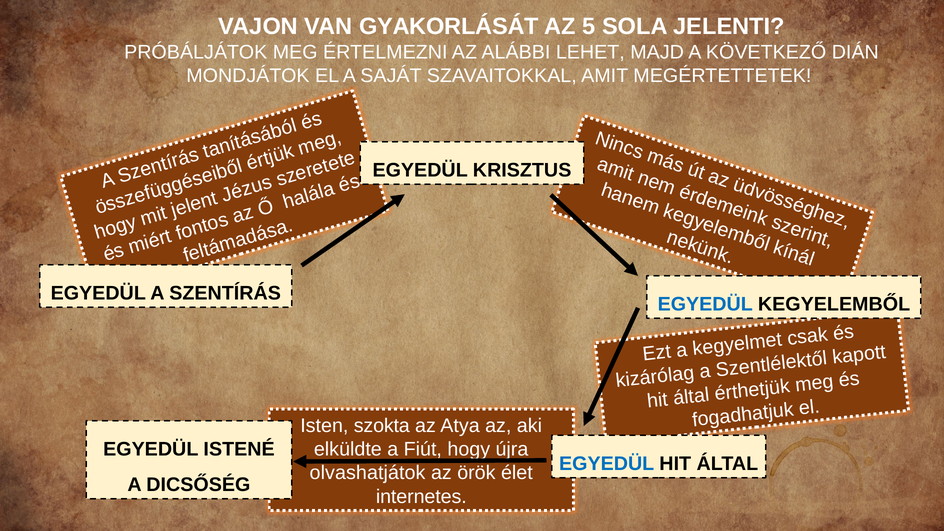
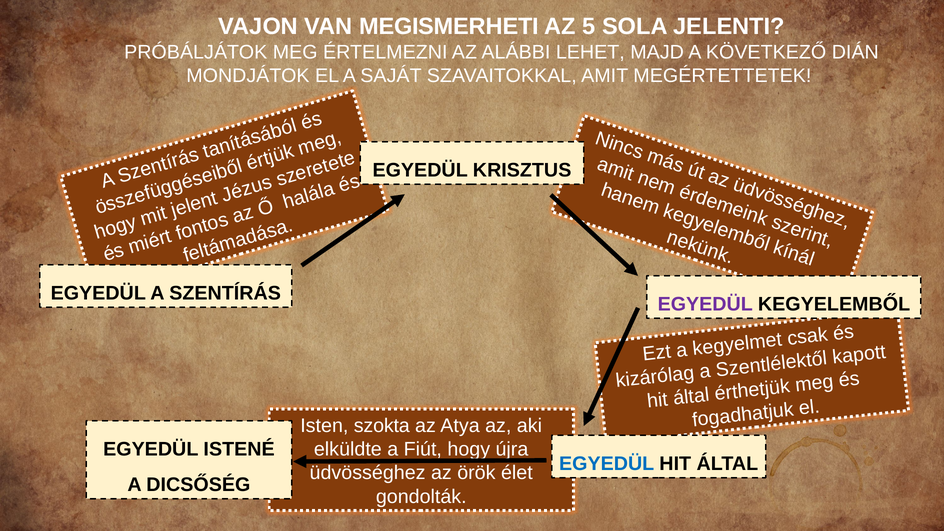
GYAKORLÁSÁT: GYAKORLÁSÁT -> MEGISMERHETI (449, 27)
EGYEDÜL colour: blue -> purple (705, 304)
olvashatjátok: olvashatjátok -> üdvösséghez (368, 473)
internetes: internetes -> gondolták (421, 497)
